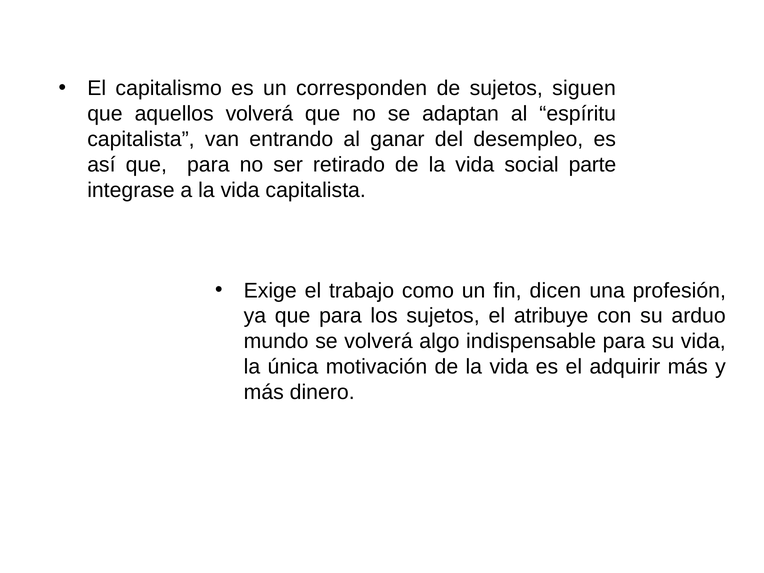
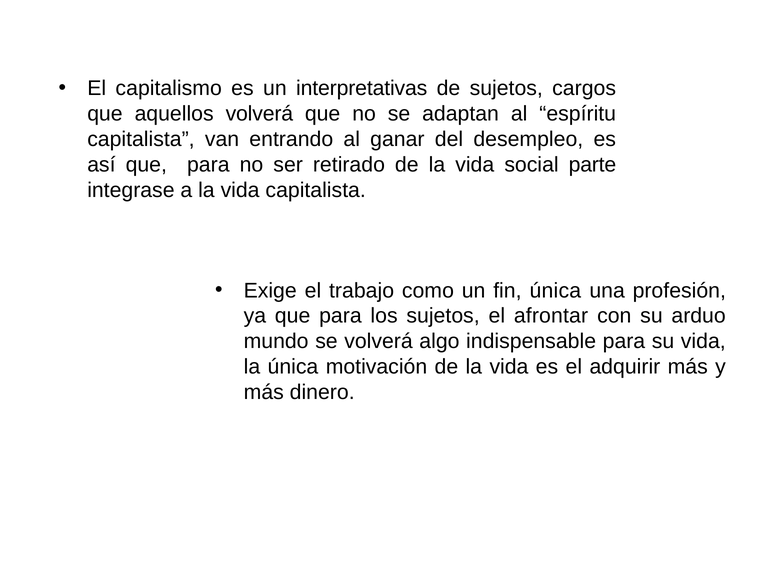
corresponden: corresponden -> interpretativas (362, 88)
siguen: siguen -> cargos (584, 88)
fin dicen: dicen -> única (555, 291)
atribuye: atribuye -> afrontar (551, 316)
